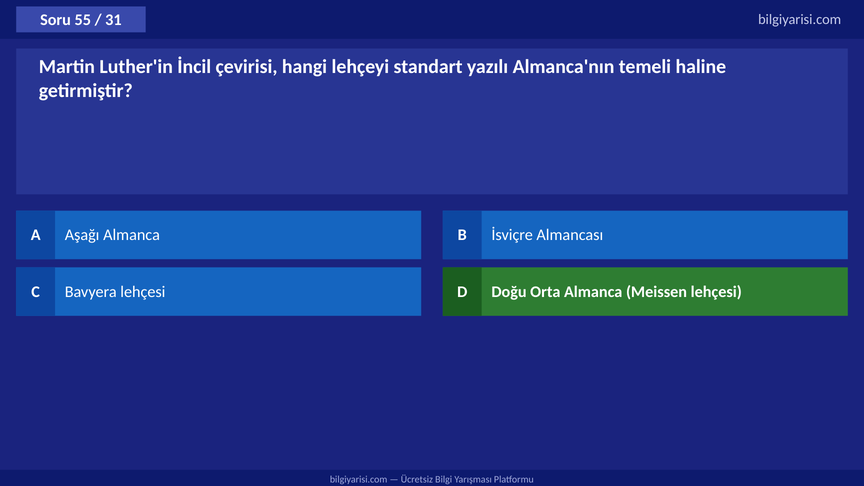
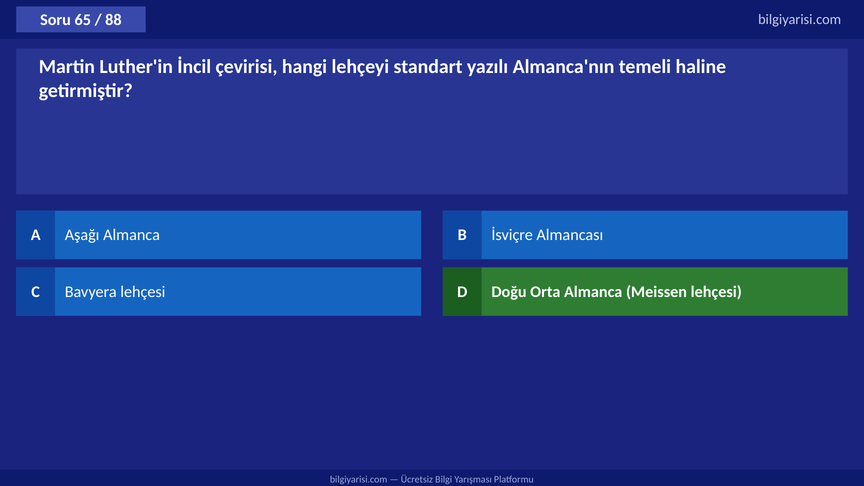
55: 55 -> 65 (83, 20)
31: 31 -> 88 (113, 20)
